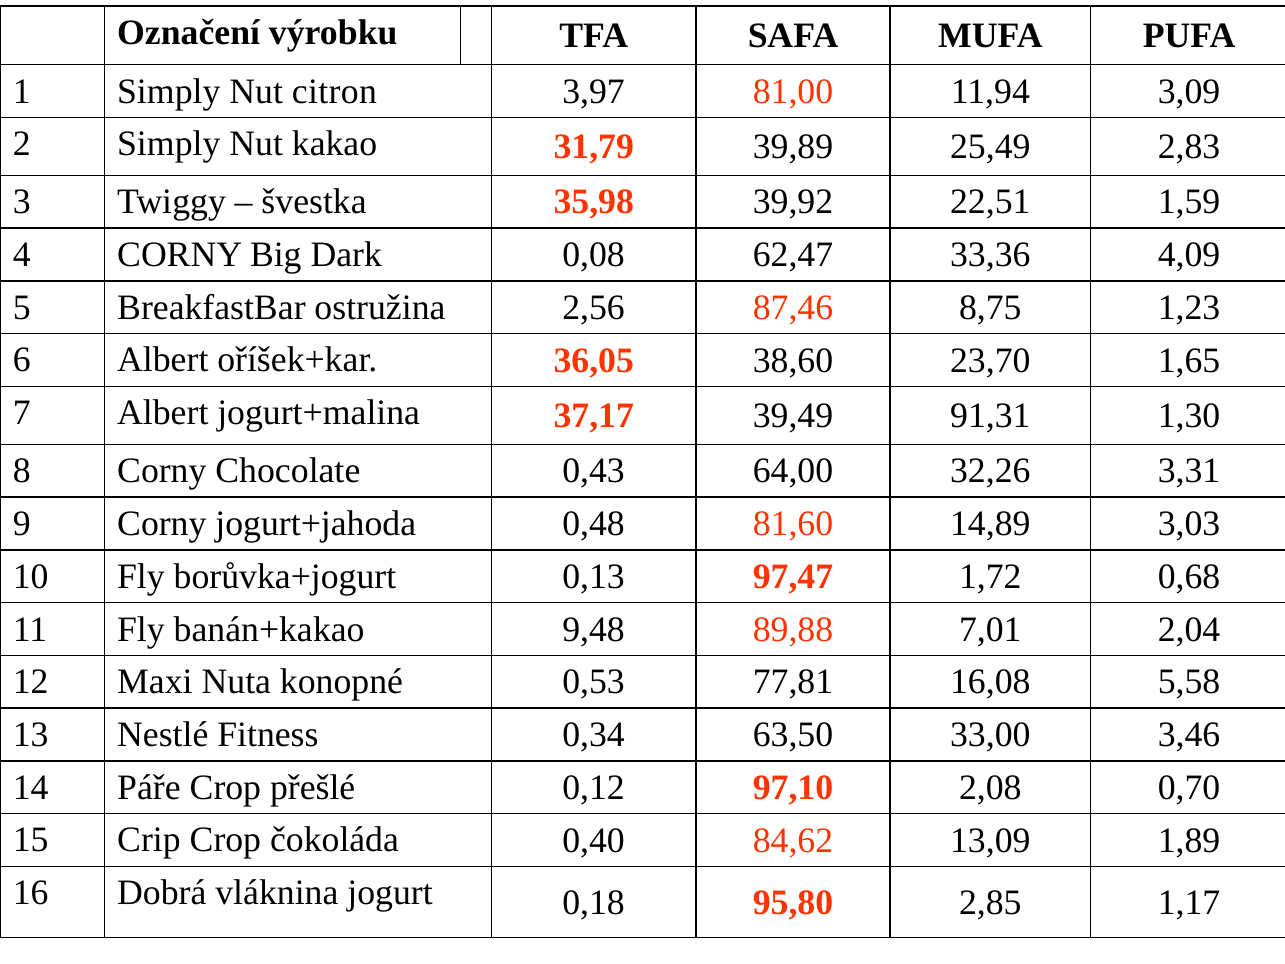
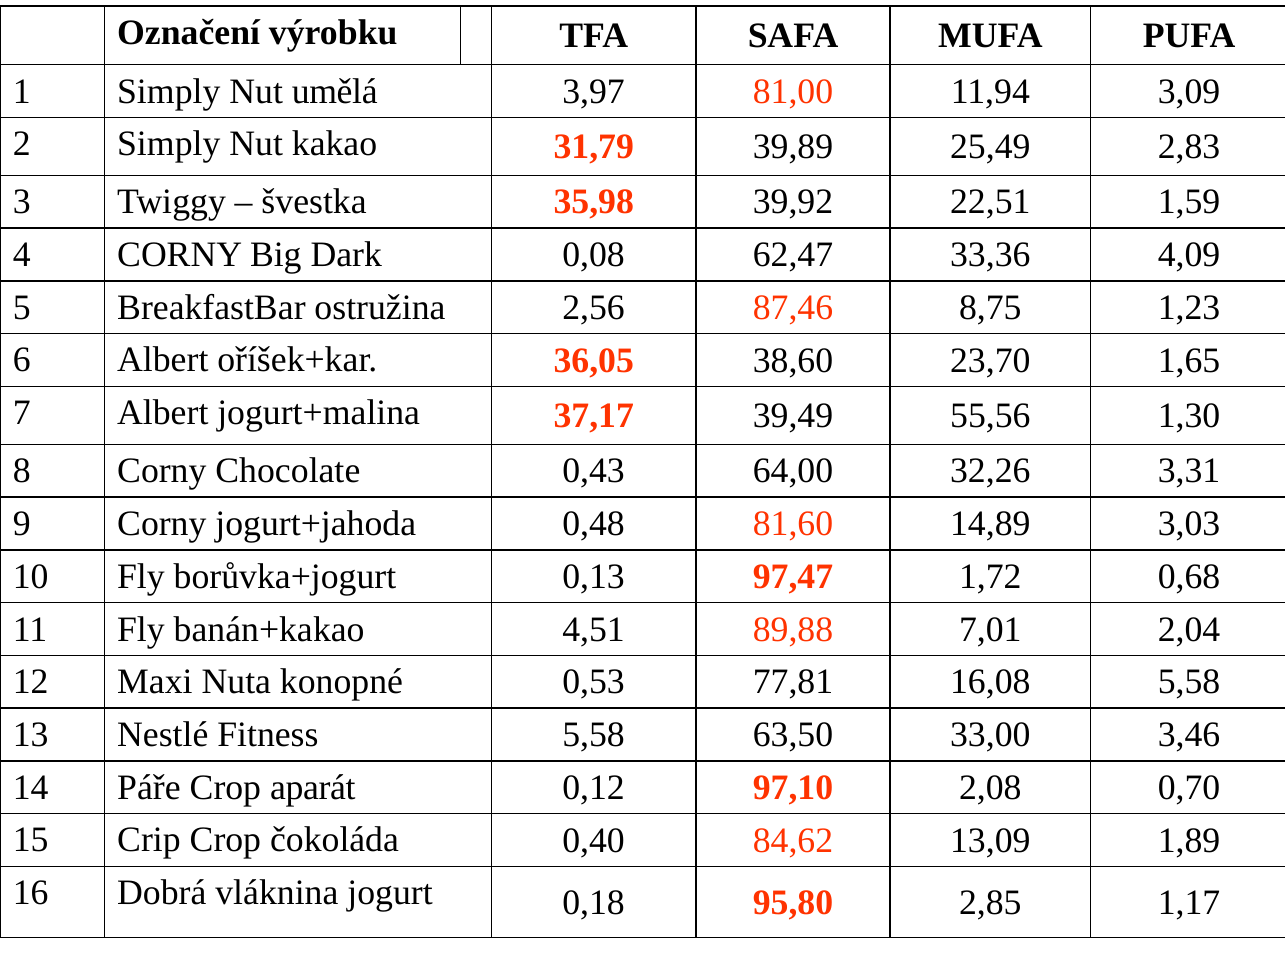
citron: citron -> umělá (335, 91)
91,31: 91,31 -> 55,56 (990, 416)
9,48: 9,48 -> 4,51 (594, 629)
Fitness 0,34: 0,34 -> 5,58 (594, 735)
přešlé: přešlé -> aparát (313, 787)
